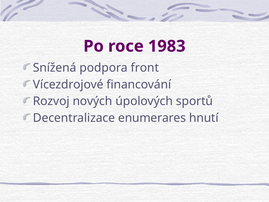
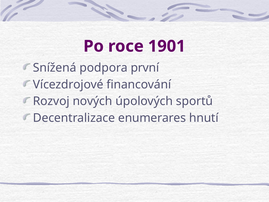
1983: 1983 -> 1901 (167, 46)
front: front -> první (145, 68)
